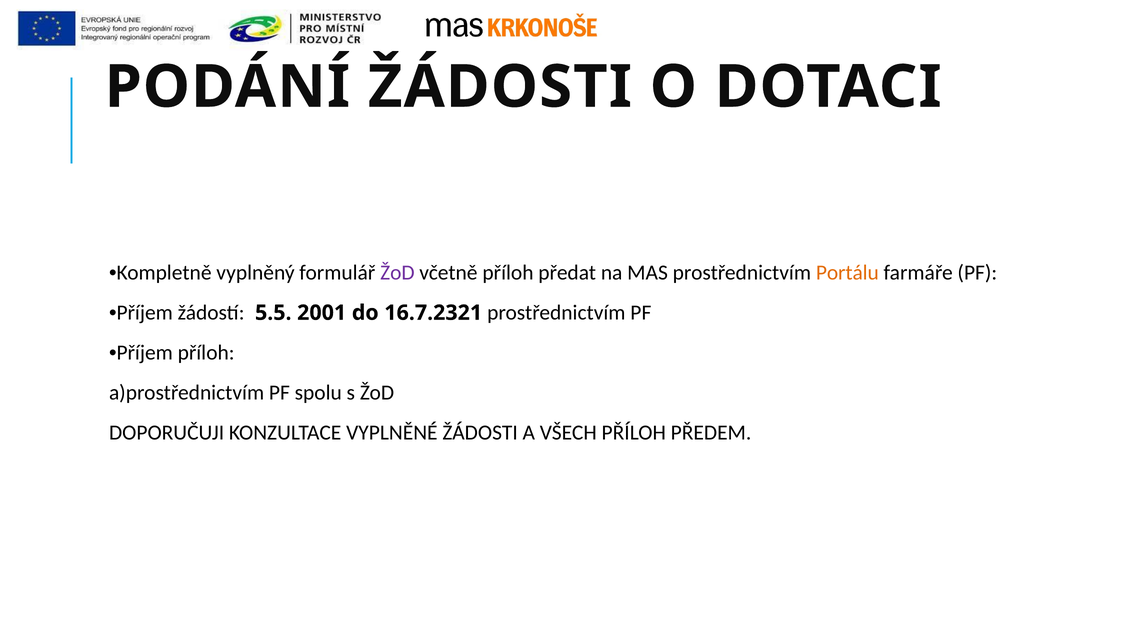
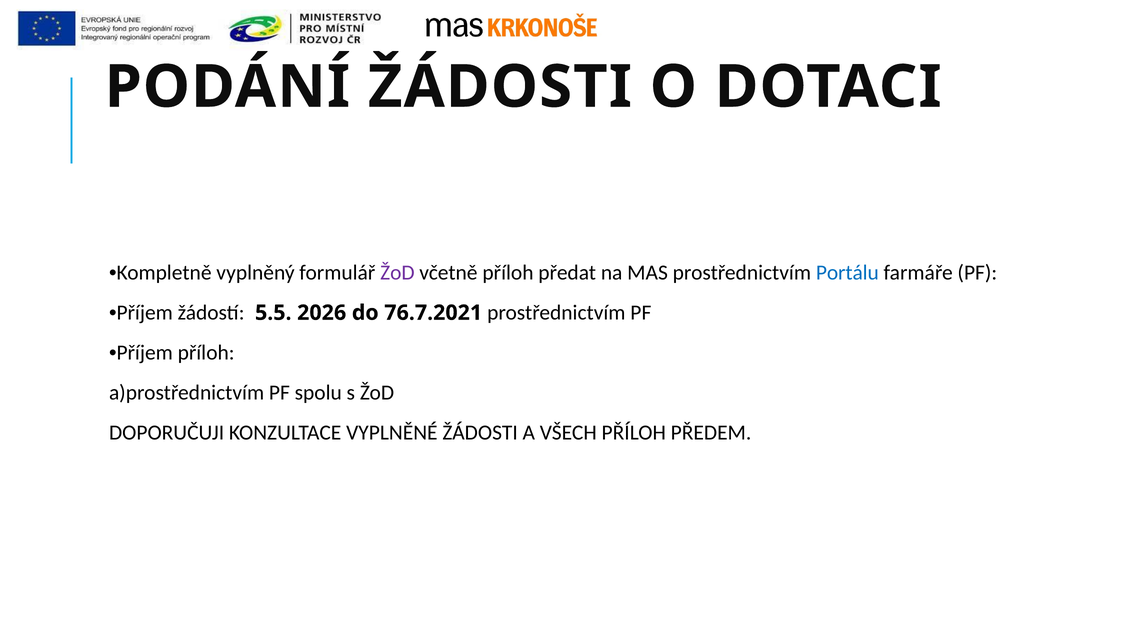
Portálu colour: orange -> blue (847, 273)
2001: 2001 -> 2026 (322, 313)
16.7.2321: 16.7.2321 -> 76.7.2021 (433, 313)
